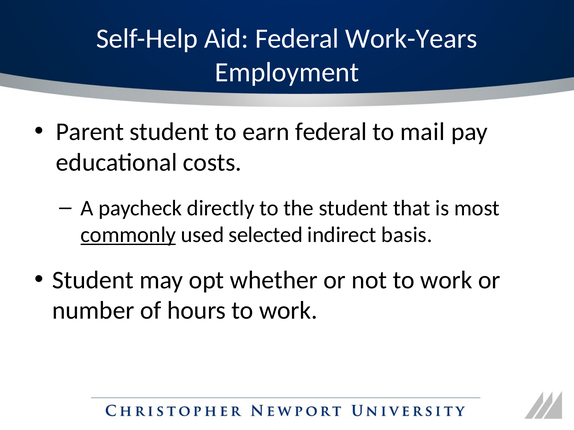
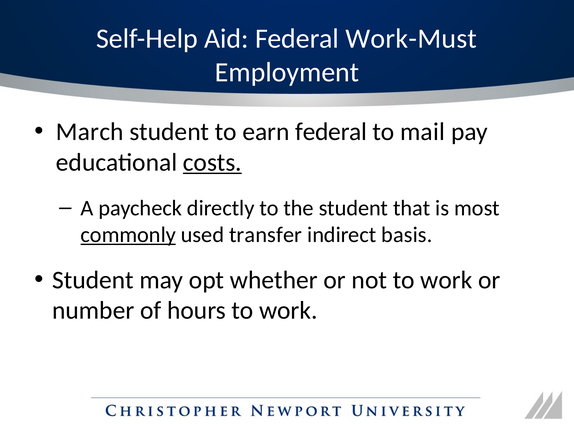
Work-Years: Work-Years -> Work-Must (411, 39)
Parent: Parent -> March (90, 132)
costs underline: none -> present (212, 163)
selected: selected -> transfer (266, 235)
